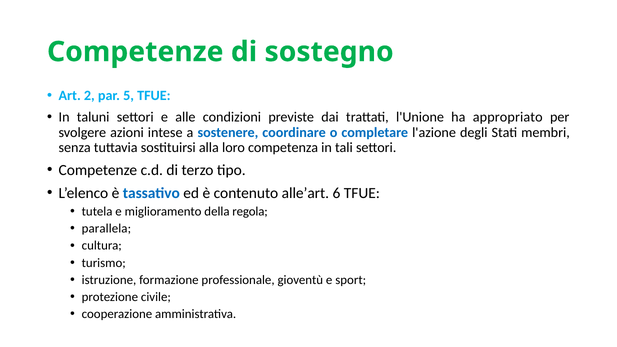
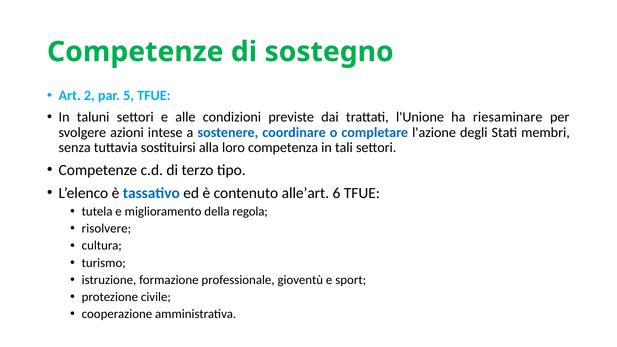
appropriato: appropriato -> riesaminare (508, 117)
parallela: parallela -> risolvere (106, 229)
